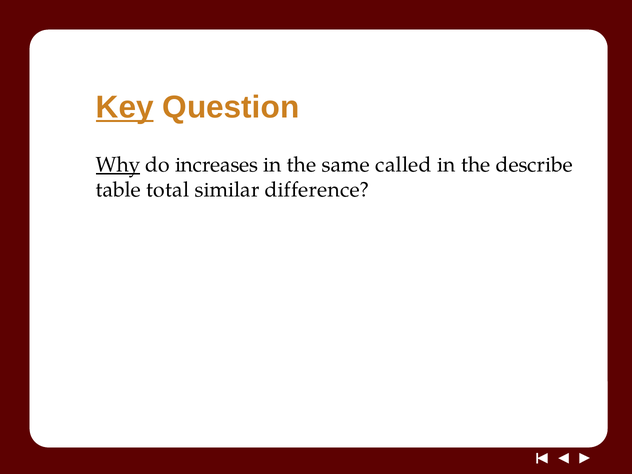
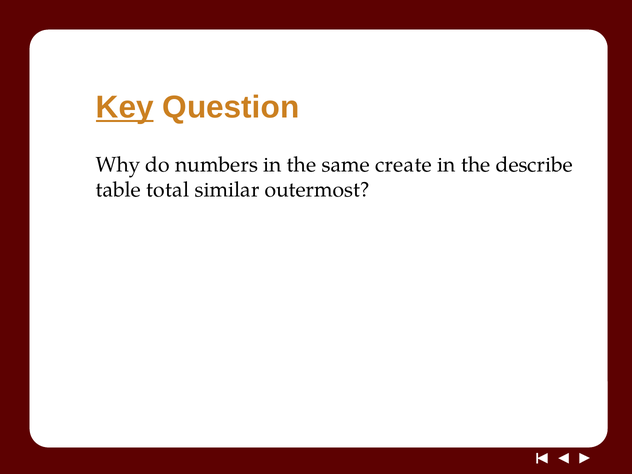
Why underline: present -> none (118, 165)
increases: increases -> numbers (216, 165)
called: called -> create (404, 165)
difference: difference -> outermost (317, 190)
